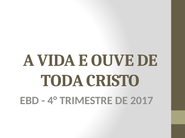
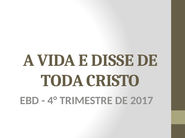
OUVE: OUVE -> DISSE (112, 61)
